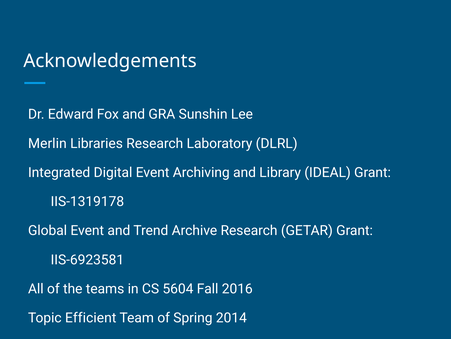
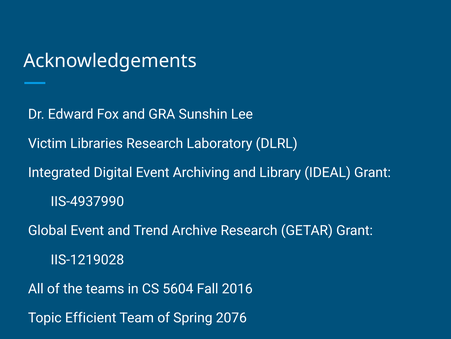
Merlin: Merlin -> Victim (47, 143)
IIS-1319178: IIS-1319178 -> IIS-4937990 (87, 201)
IIS-6923581: IIS-6923581 -> IIS-1219028 (87, 259)
2014: 2014 -> 2076 (231, 317)
